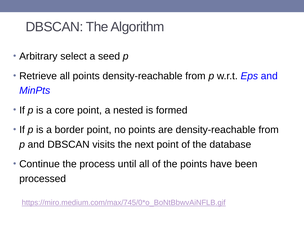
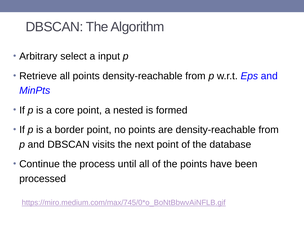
seed: seed -> input (109, 56)
